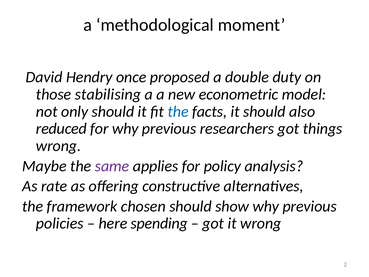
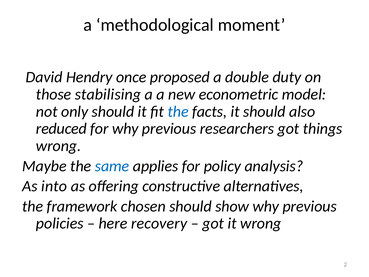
same colour: purple -> blue (112, 166)
rate: rate -> into (54, 186)
spending: spending -> recovery (159, 223)
